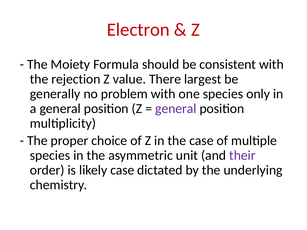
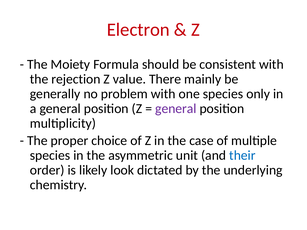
largest: largest -> mainly (203, 79)
their colour: purple -> blue (242, 155)
likely case: case -> look (122, 170)
